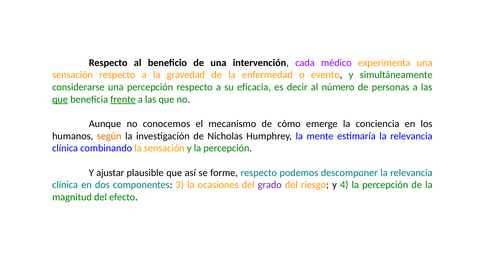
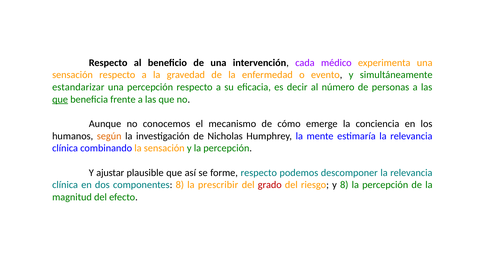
considerarse: considerarse -> estandarizar (78, 87)
frente underline: present -> none (123, 99)
componentes 3: 3 -> 8 (180, 185)
ocasiones: ocasiones -> prescribir (218, 185)
grado colour: purple -> red (270, 185)
y 4: 4 -> 8 (344, 185)
